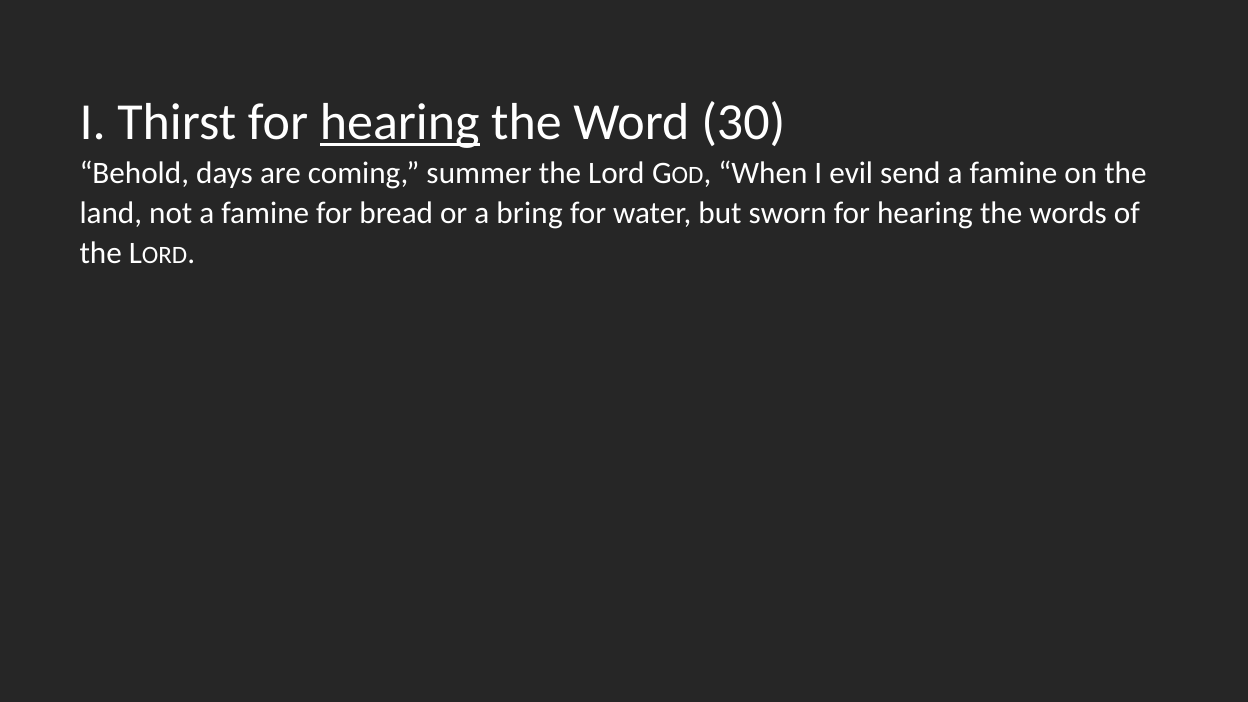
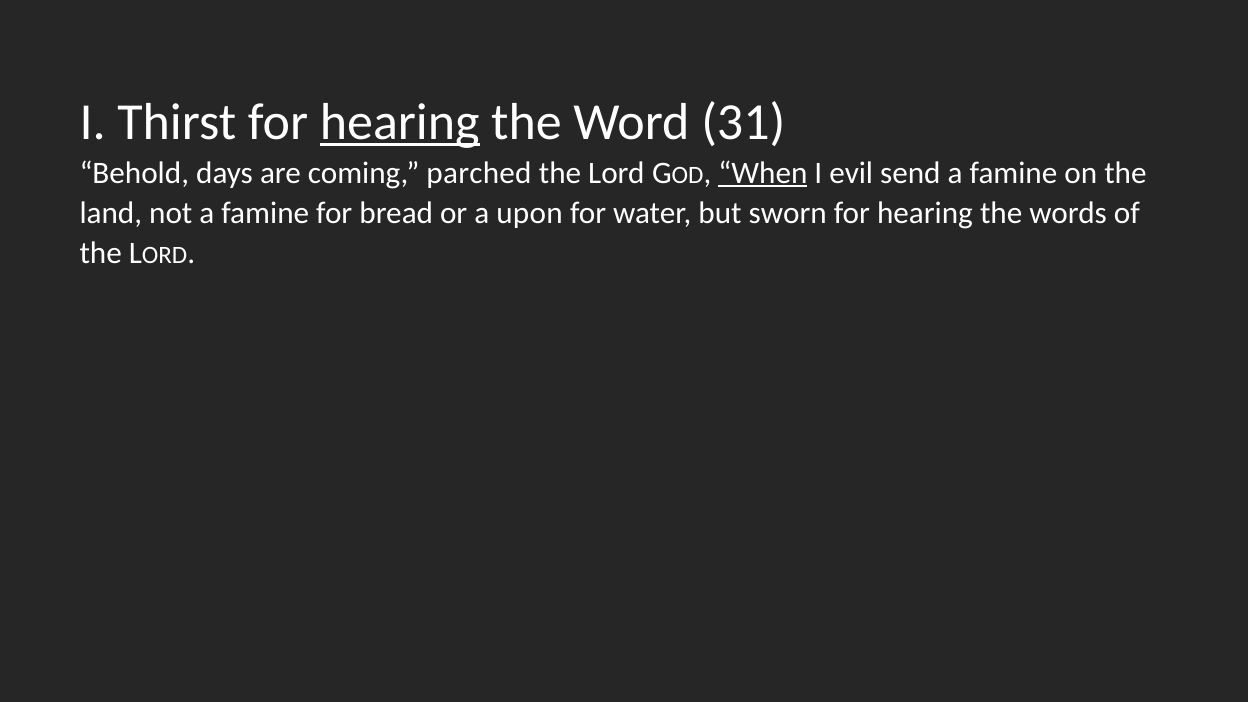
30: 30 -> 31 (743, 122)
summer: summer -> parched (479, 173)
When underline: none -> present (763, 173)
bring: bring -> upon (530, 213)
